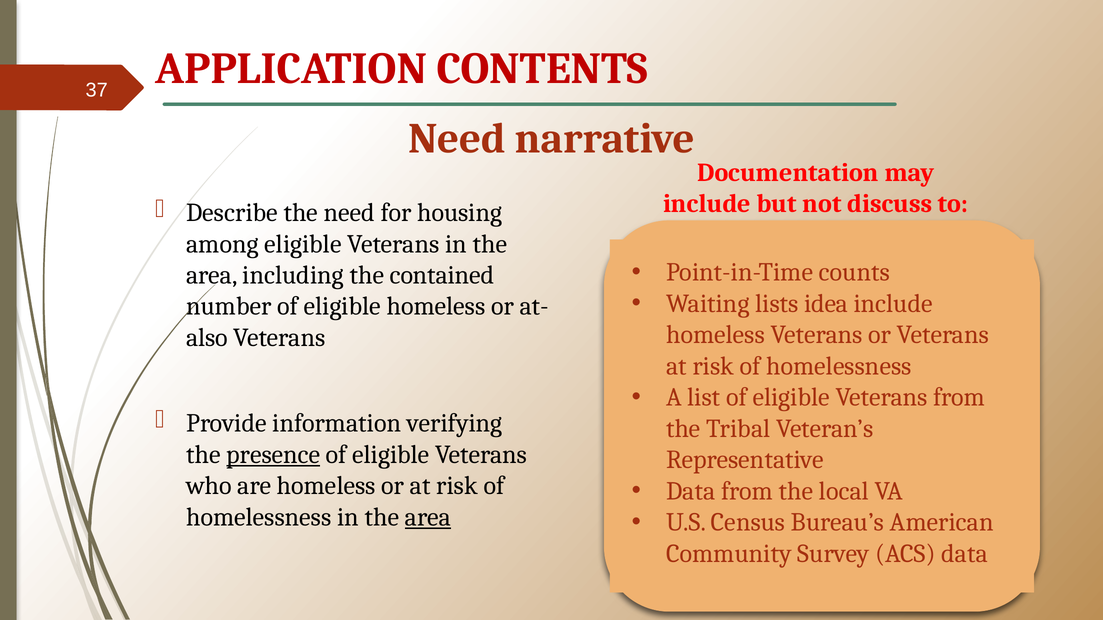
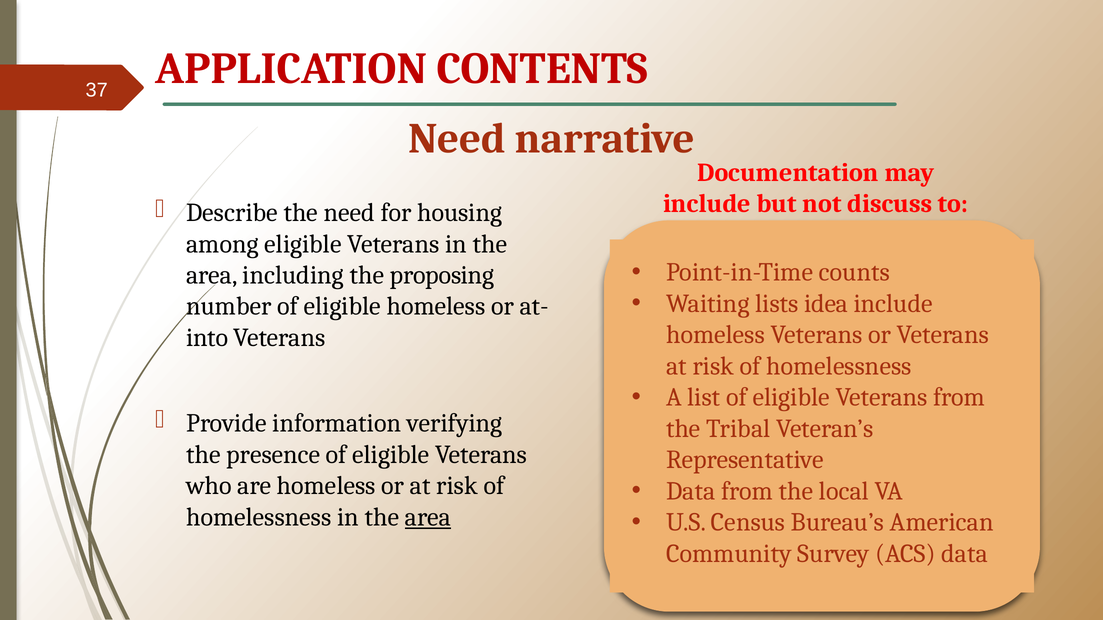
contained: contained -> proposing (442, 275)
also: also -> into (207, 338)
presence underline: present -> none (273, 455)
